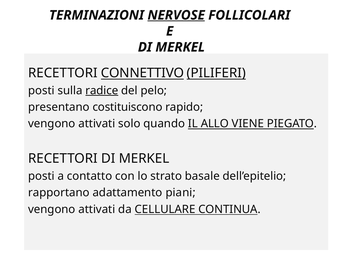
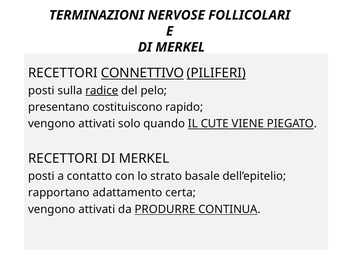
NERVOSE underline: present -> none (176, 15)
ALLO: ALLO -> CUTE (215, 124)
piani: piani -> certa (181, 193)
CELLULARE: CELLULARE -> PRODURRE (165, 209)
